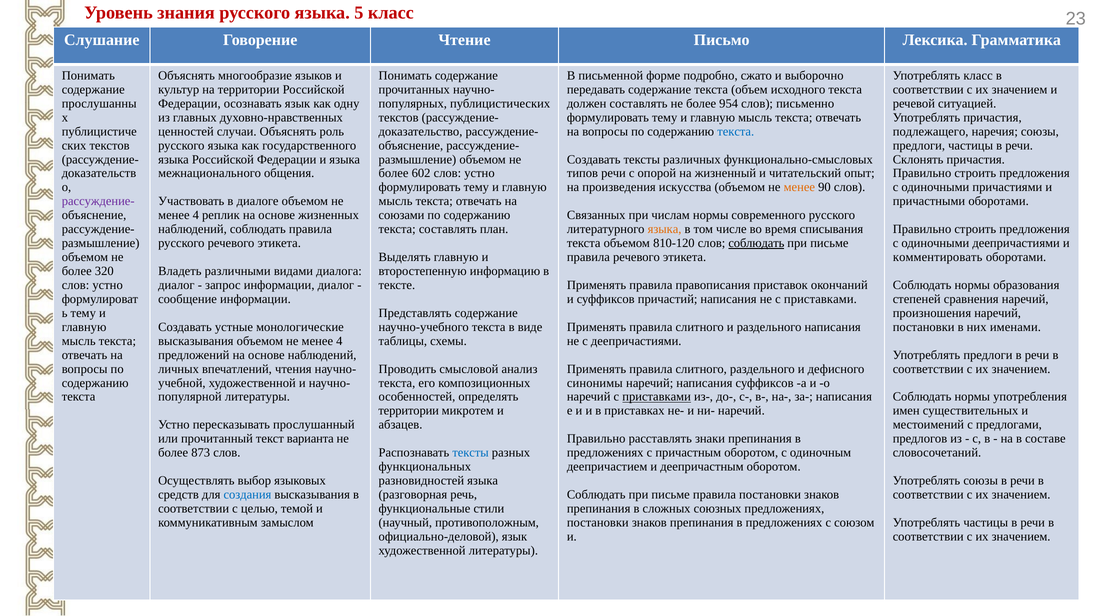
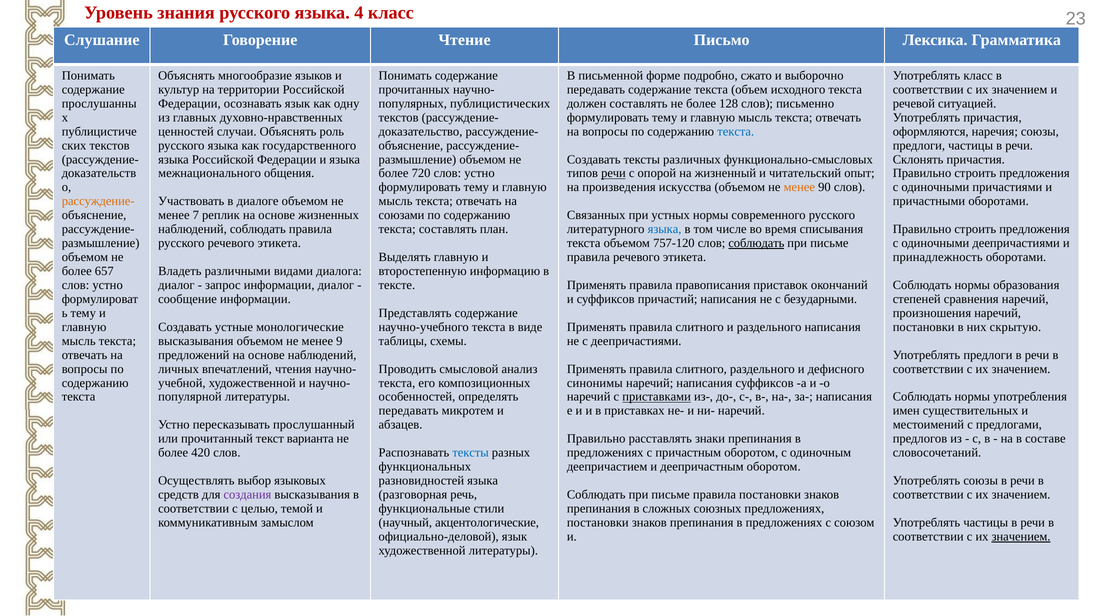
5: 5 -> 4 (359, 13)
954: 954 -> 128 (729, 103)
подлежащего: подлежащего -> оформляются (931, 131)
602: 602 -> 720 (421, 173)
речи underline: none -> present (613, 173)
рассуждение- colour: purple -> orange (98, 201)
4: 4 -> 7 (196, 215)
числам: числам -> устных (671, 215)
языка colour: orange -> blue (665, 229)
810-120: 810-120 -> 757-120 (674, 243)
комментировать: комментировать -> принадлежность (938, 257)
320: 320 -> 657 (104, 271)
не с приставками: приставками -> безударными (820, 299)
именами: именами -> скрытую (1015, 327)
4: 4 -> 9 (339, 341)
территории: территории -> передавать (409, 410)
873: 873 -> 420 (201, 452)
создания colour: blue -> purple (247, 494)
противоположным: противоположным -> акцентологические (487, 522)
значением underline: none -> present (1021, 536)
